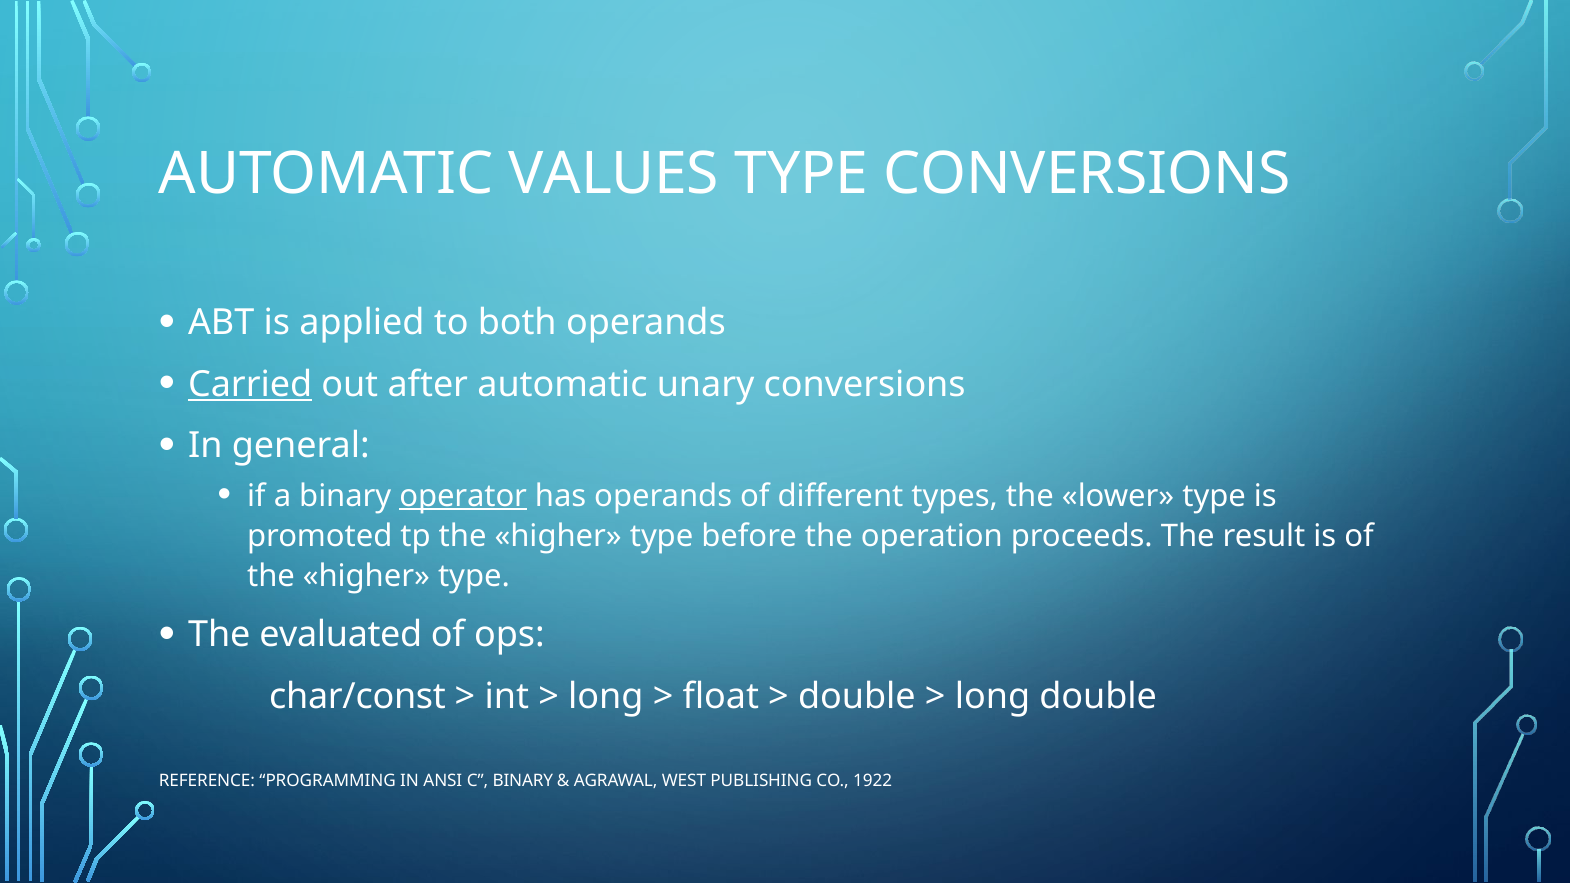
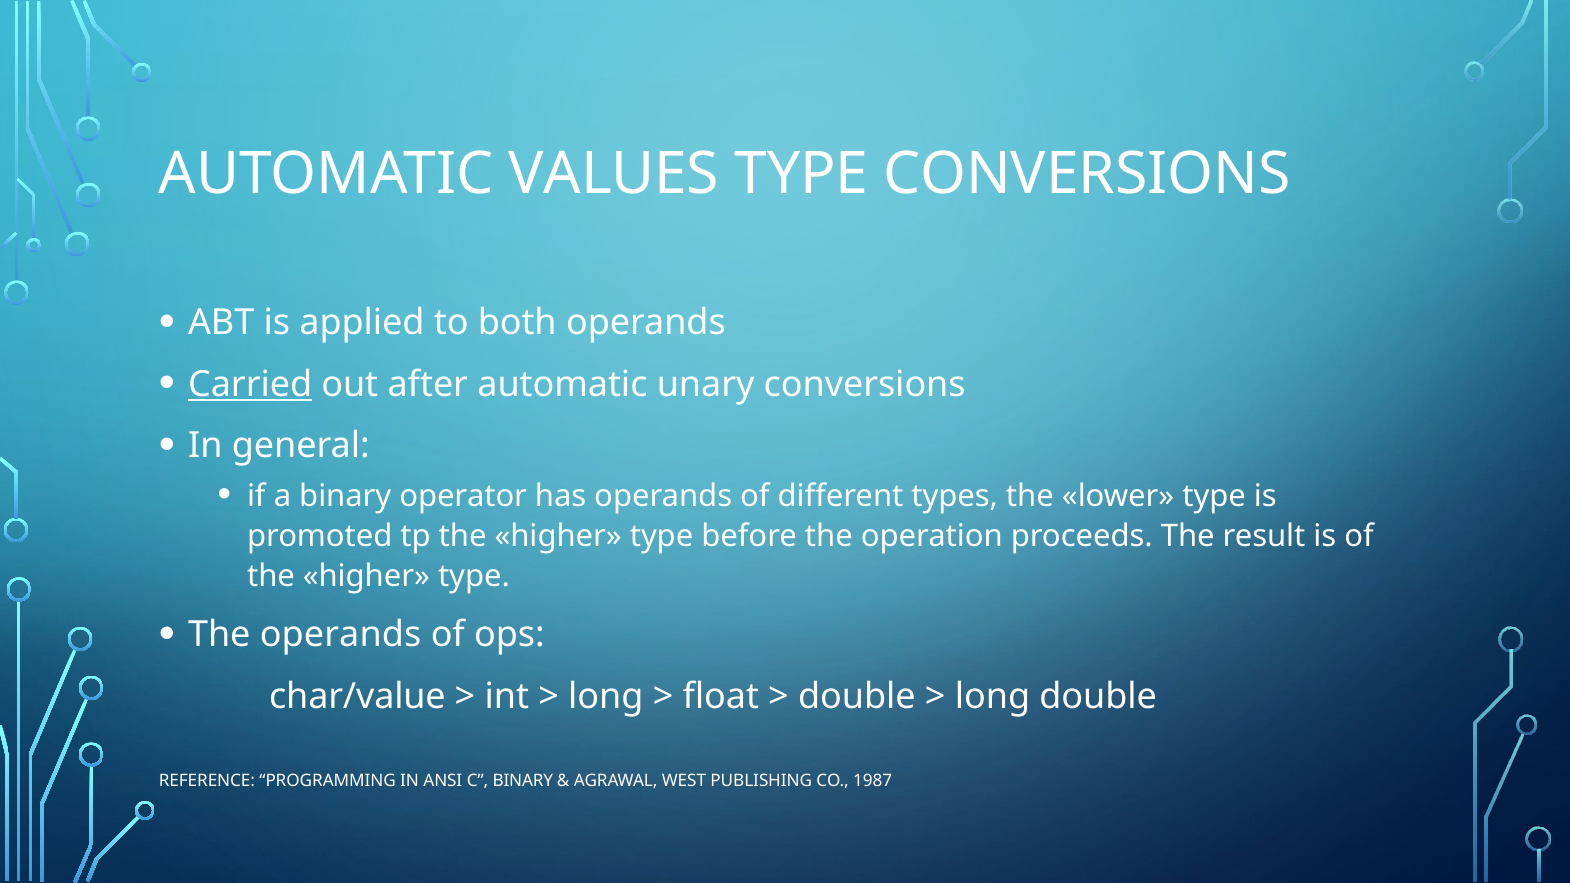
operator underline: present -> none (463, 496)
The evaluated: evaluated -> operands (341, 635)
char/const: char/const -> char/value (357, 696)
1922: 1922 -> 1987 (873, 781)
